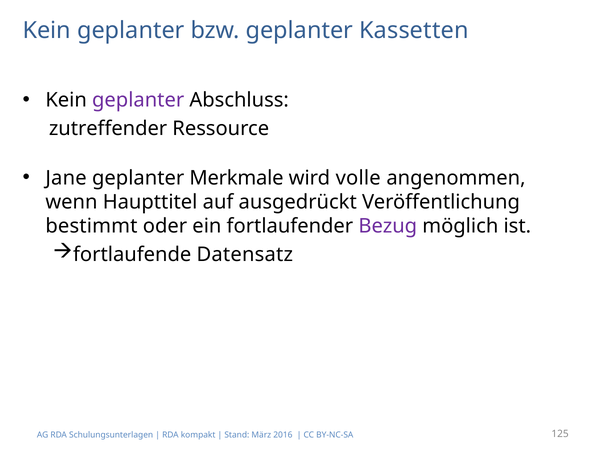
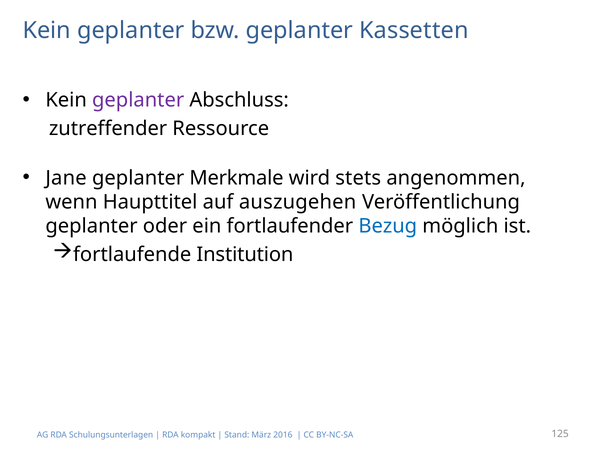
volle: volle -> stets (358, 178)
ausgedrückt: ausgedrückt -> auszugehen (298, 202)
bestimmt: bestimmt -> geplanter (92, 226)
Bezug colour: purple -> blue (388, 226)
Datensatz: Datensatz -> Institution (245, 254)
